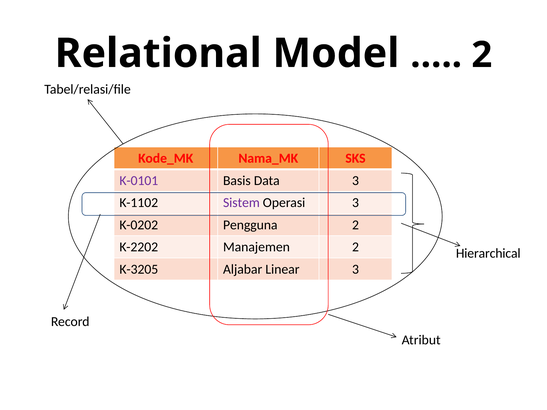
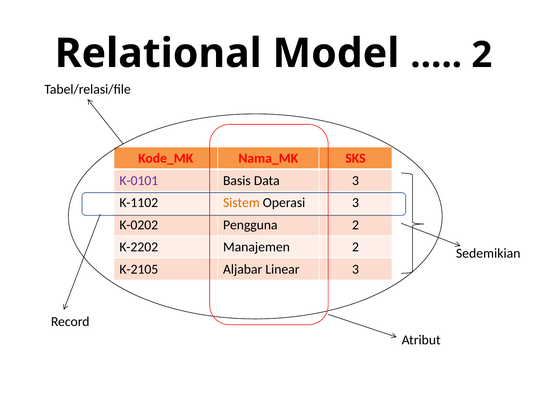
Sistem colour: purple -> orange (241, 203)
Hierarchical: Hierarchical -> Sedemikian (488, 253)
K-3205: K-3205 -> K-2105 (139, 269)
